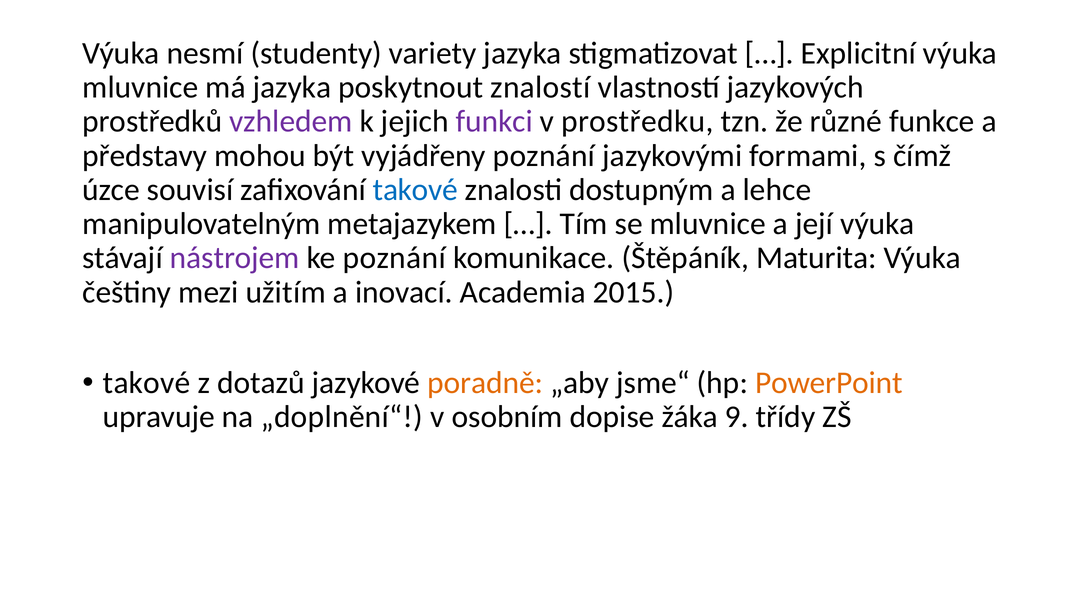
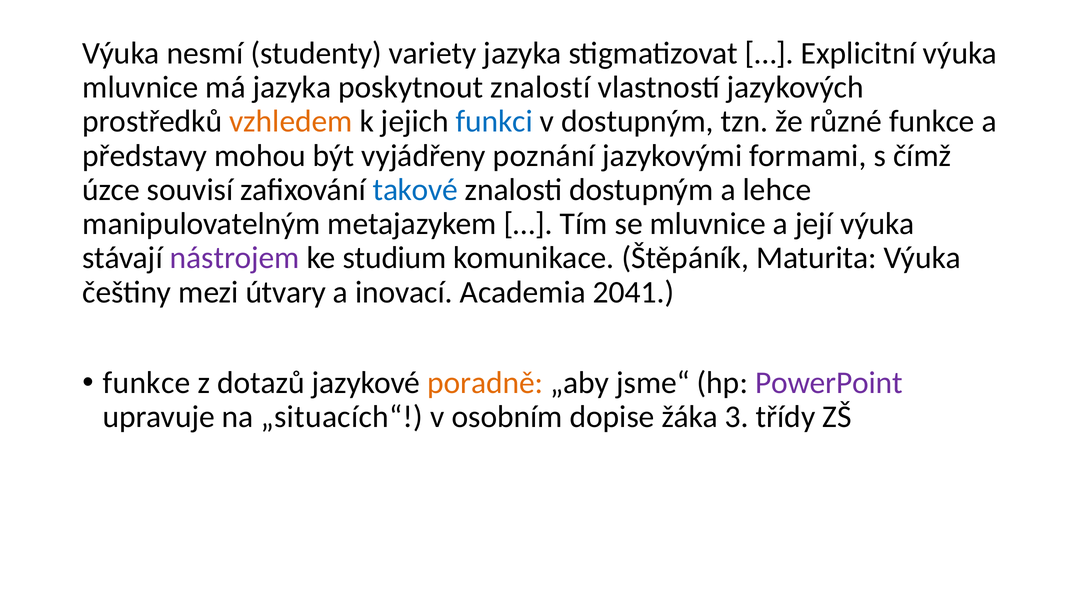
vzhledem colour: purple -> orange (291, 121)
funkci colour: purple -> blue (494, 121)
v prostředku: prostředku -> dostupným (637, 121)
ke poznání: poznání -> studium (395, 258)
užitím: užitím -> útvary (286, 292)
2015: 2015 -> 2041 (634, 292)
takové: takové -> funkce (147, 383)
PowerPoint colour: orange -> purple (829, 383)
„doplnění“: „doplnění“ -> „situacích“ (342, 417)
9: 9 -> 3 (737, 417)
